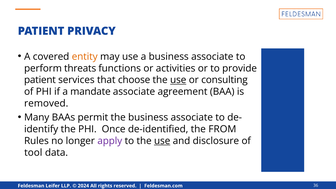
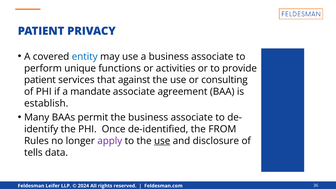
entity colour: orange -> blue (85, 57)
threats: threats -> unique (80, 68)
choose: choose -> against (134, 80)
use underline: present -> none (178, 80)
removed: removed -> establish (46, 103)
tool: tool -> tells (33, 153)
